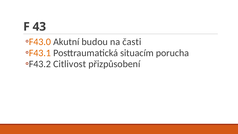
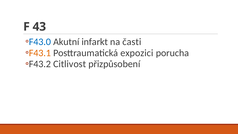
F43.0 colour: orange -> blue (40, 42)
budou: budou -> infarkt (95, 42)
situacím: situacím -> expozici (137, 53)
